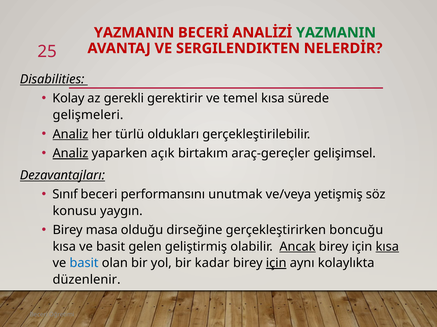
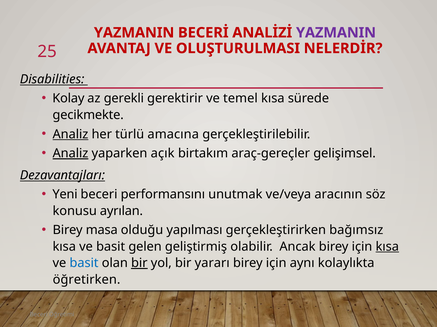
YAZMANIN colour: green -> purple (336, 33)
SERGILENDIKTEN: SERGILENDIKTEN -> OLUŞTURULMASI (238, 48)
gelişmeleri: gelişmeleri -> gecikmekte (88, 115)
oldukları: oldukları -> amacına (173, 134)
Sınıf: Sınıf -> Yeni (65, 195)
yetişmiş: yetişmiş -> aracının (338, 195)
yaygın: yaygın -> ayrılan (121, 211)
dirseğine: dirseğine -> yapılması (194, 231)
boncuğu: boncuğu -> bağımsız (356, 231)
Ancak underline: present -> none (297, 247)
bir underline: none -> present (139, 264)
kadar: kadar -> yararı (212, 264)
için underline: present -> none (276, 264)
düzenlenir: düzenlenir -> öğretirken (87, 280)
